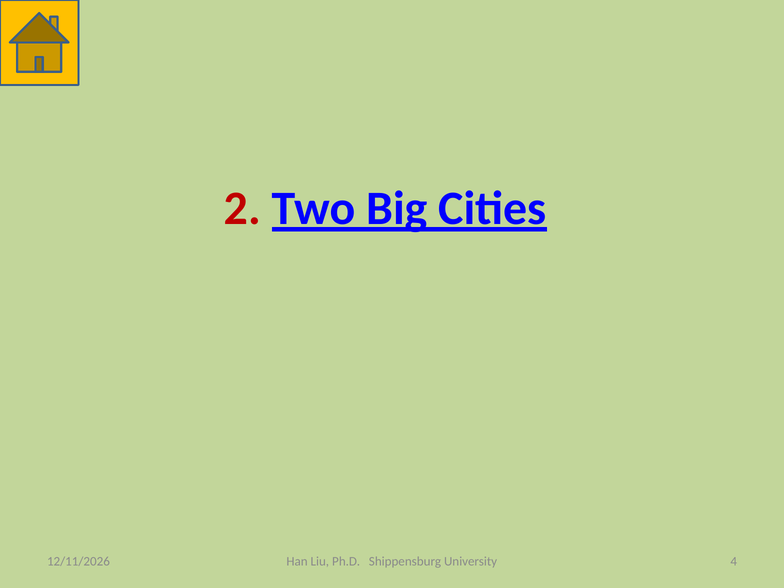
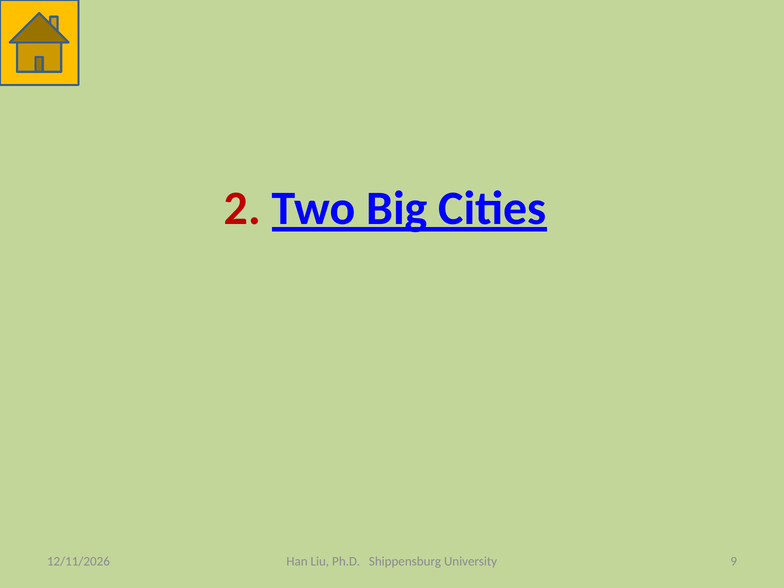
4: 4 -> 9 (734, 561)
